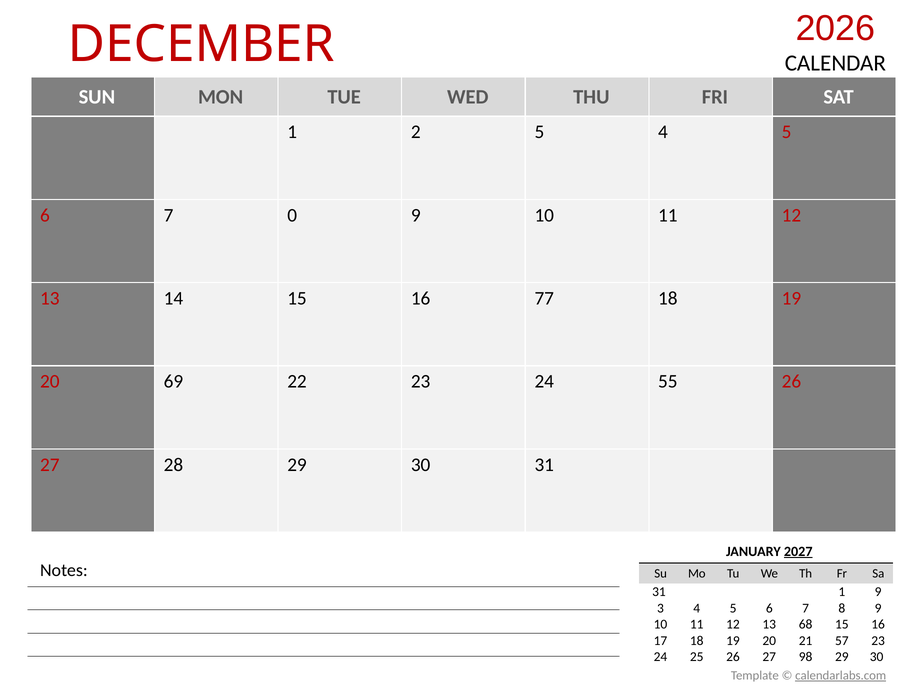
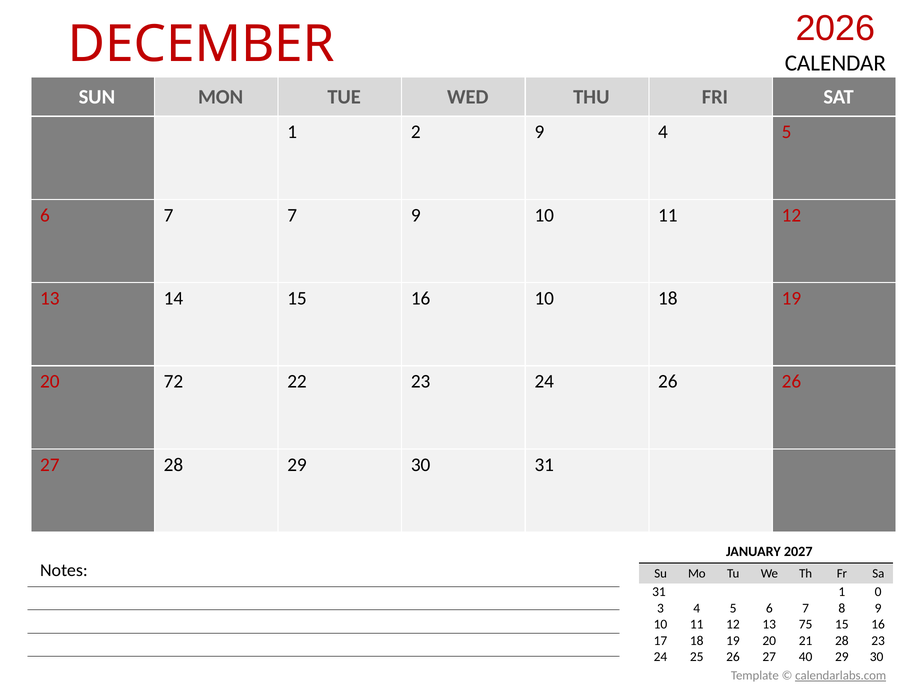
2 5: 5 -> 9 (539, 132)
7 0: 0 -> 7 (292, 215)
16 77: 77 -> 10 (544, 298)
69: 69 -> 72 (173, 382)
24 55: 55 -> 26 (668, 382)
2027 underline: present -> none (798, 551)
1 9: 9 -> 0 (878, 592)
68: 68 -> 75 (806, 624)
21 57: 57 -> 28 (842, 641)
98: 98 -> 40 (806, 657)
